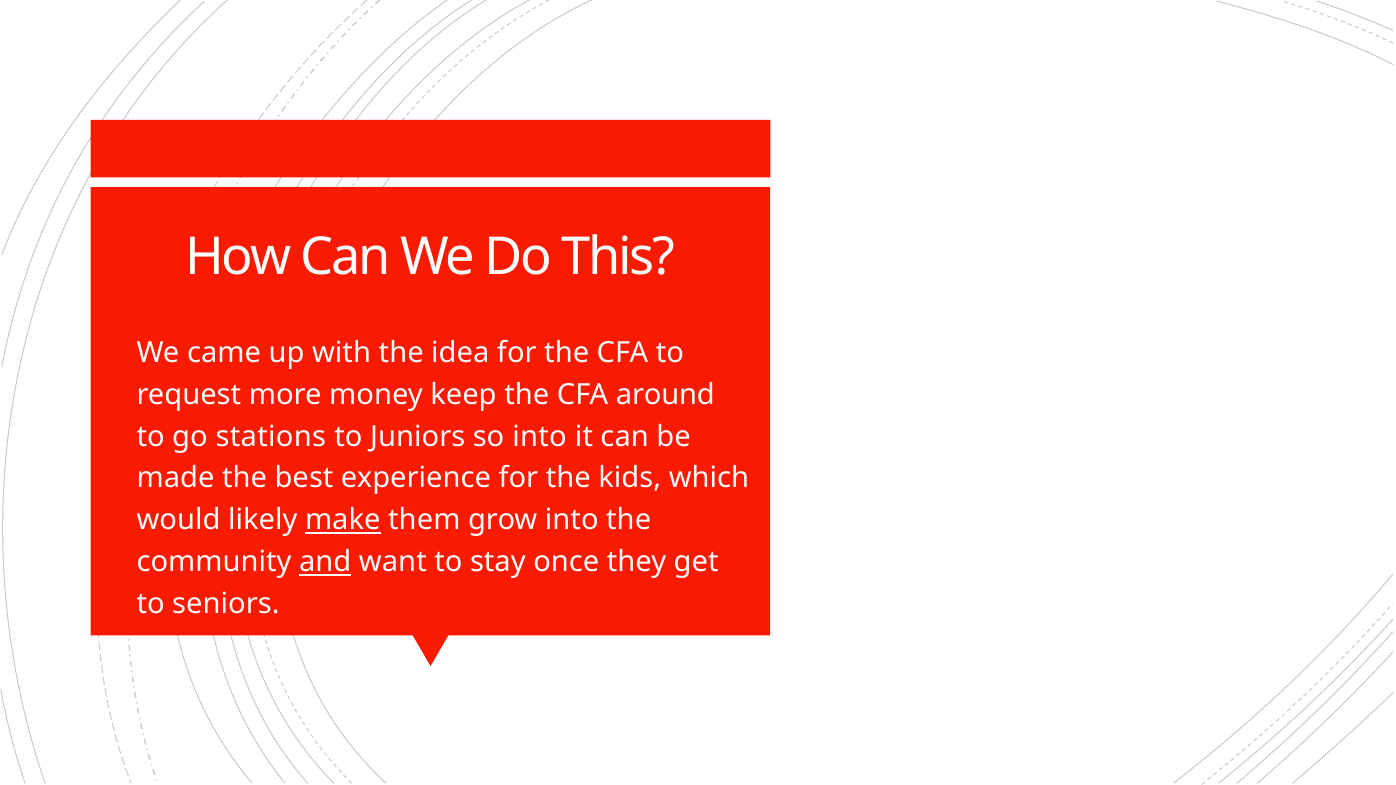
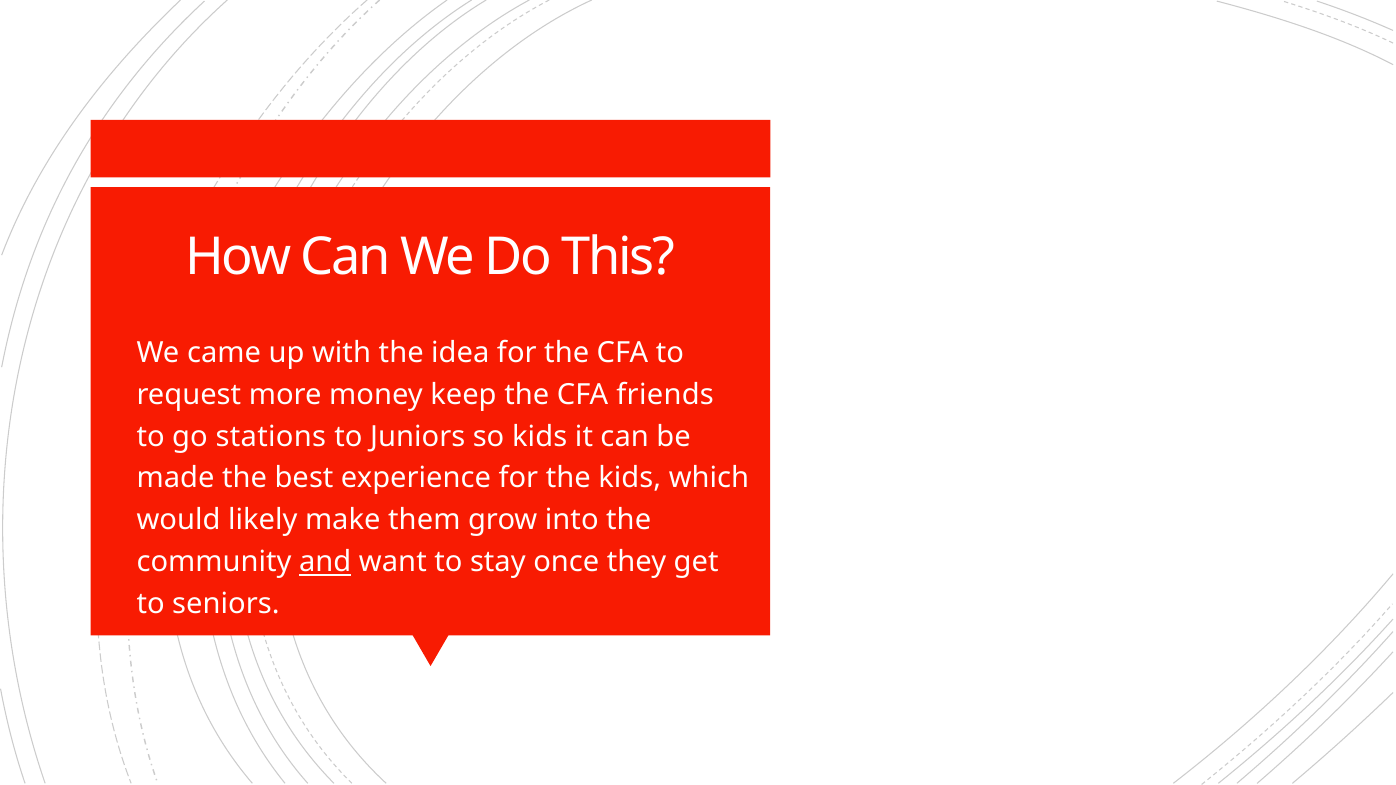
around: around -> friends (665, 395)
so into: into -> kids (540, 437)
make underline: present -> none (343, 520)
